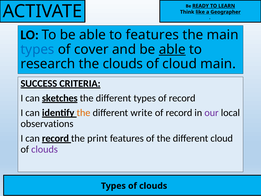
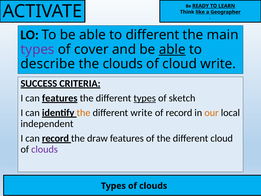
to features: features -> different (152, 35)
types colour: blue -> purple (37, 49)
research: research -> describe (48, 64)
cloud main: main -> write (218, 64)
can sketches: sketches -> features (60, 98)
types underline: none -> present (145, 98)
record: record -> sketch (182, 98)
our colour: purple -> orange (212, 113)
observations: observations -> independent (47, 124)
print: print -> draw (97, 138)
